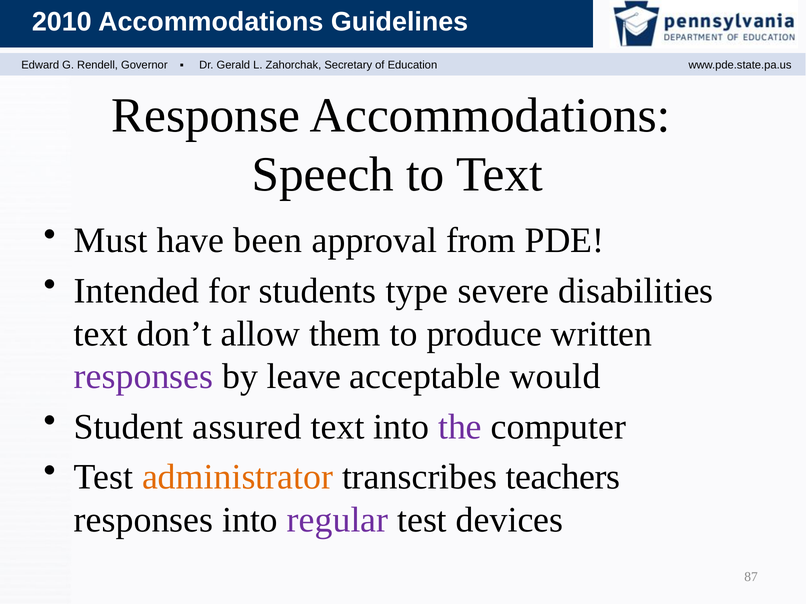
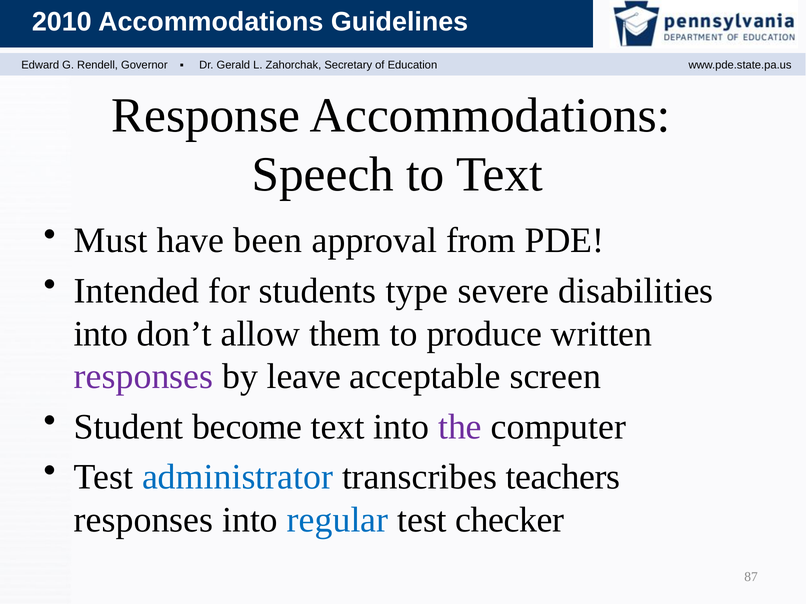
text: text -> into (101, 334)
would: would -> screen (555, 377)
assured: assured -> become (247, 427)
administrator colour: orange -> blue (238, 477)
regular colour: purple -> blue (338, 520)
devices: devices -> checker (510, 520)
